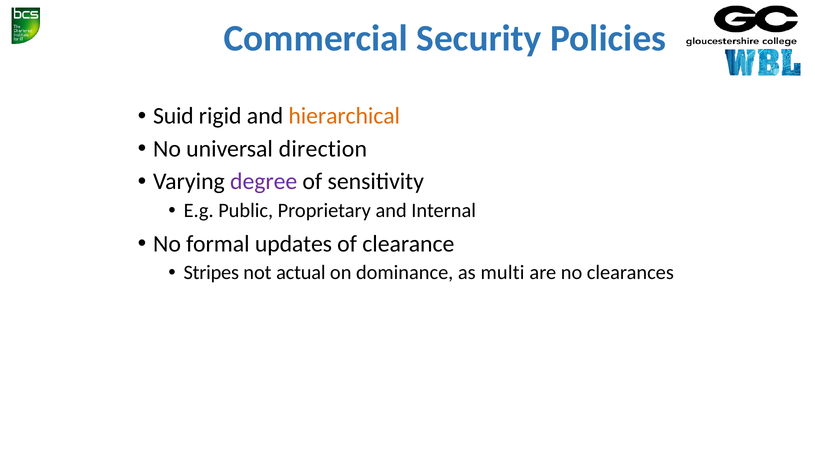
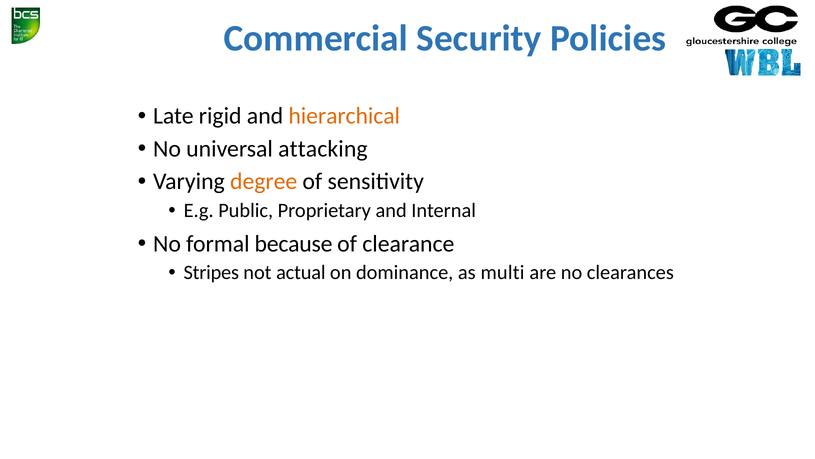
Suid: Suid -> Late (173, 116)
direction: direction -> attacking (323, 149)
degree colour: purple -> orange (264, 181)
updates: updates -> because (294, 243)
